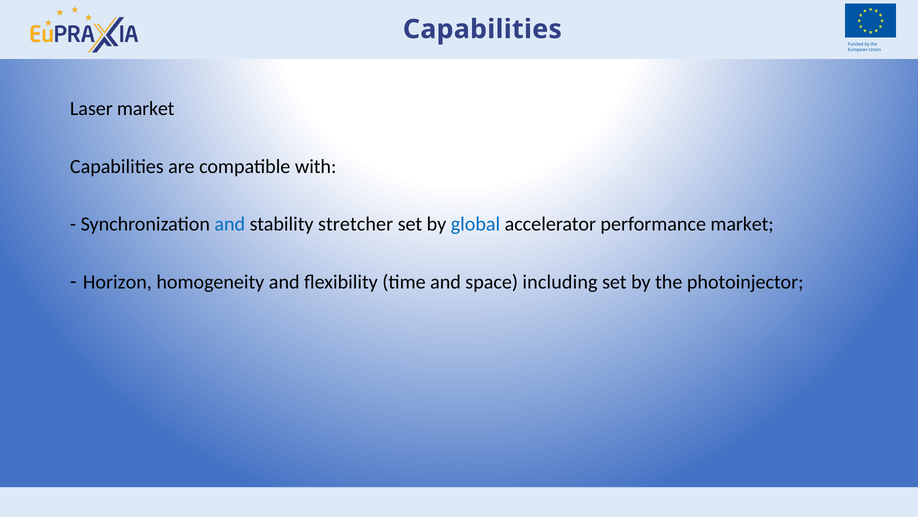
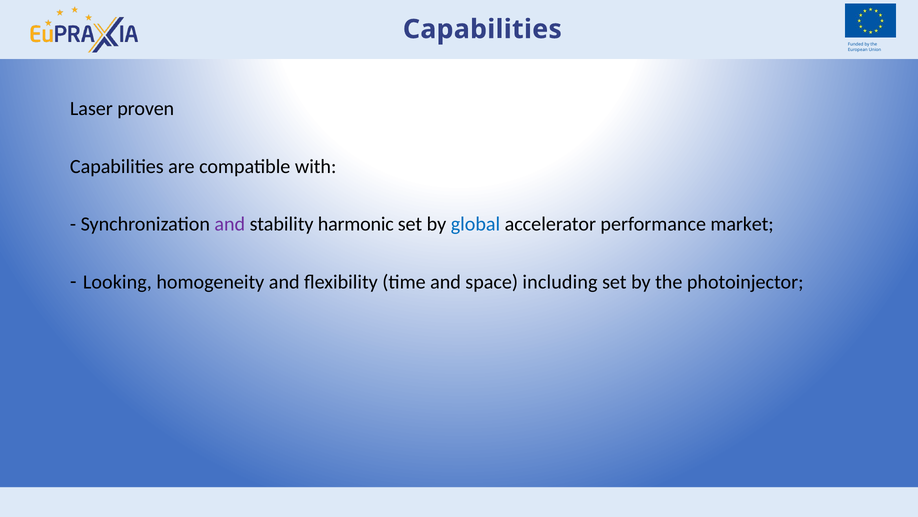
Laser market: market -> proven (146, 109)
and colour: blue -> purple (230, 224)
stretcher: stretcher -> harmonic (356, 224)
Horizon: Horizon -> Looking (117, 282)
